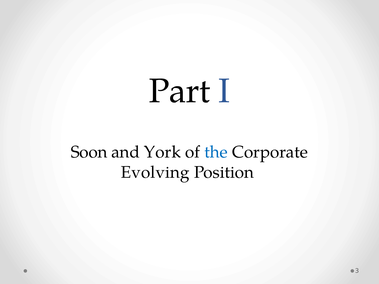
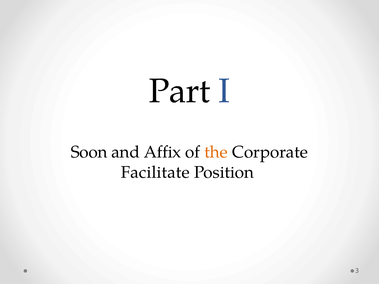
York: York -> Affix (163, 152)
the colour: blue -> orange (216, 152)
Evolving: Evolving -> Facilitate (155, 172)
